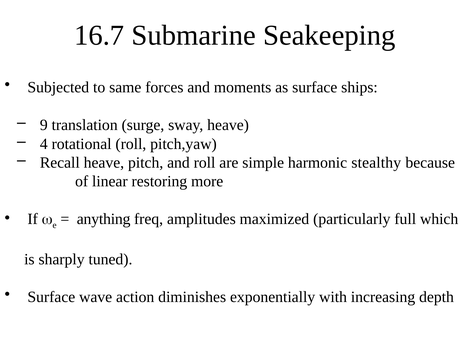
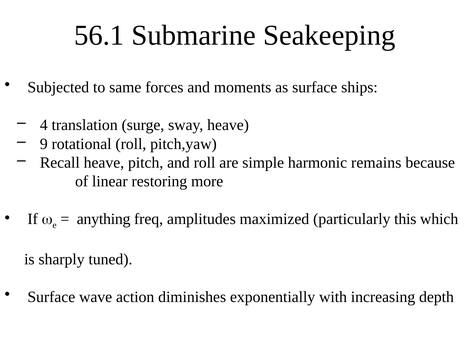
16.7: 16.7 -> 56.1 (99, 35)
9: 9 -> 4 (44, 125)
4: 4 -> 9 (44, 144)
stealthy: stealthy -> remains (376, 162)
full: full -> this (405, 219)
